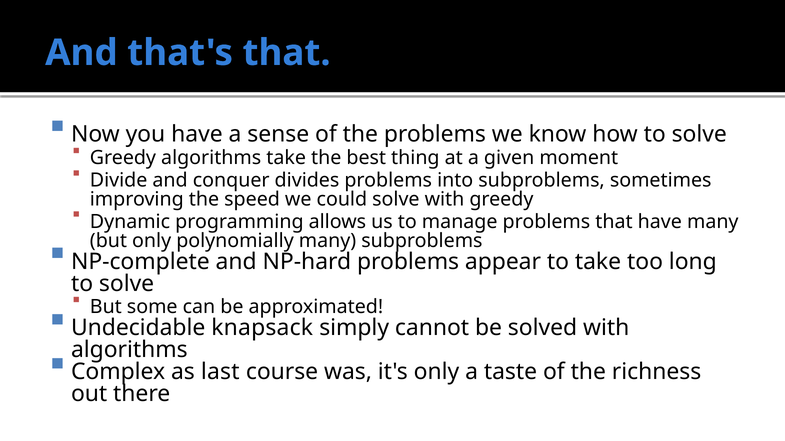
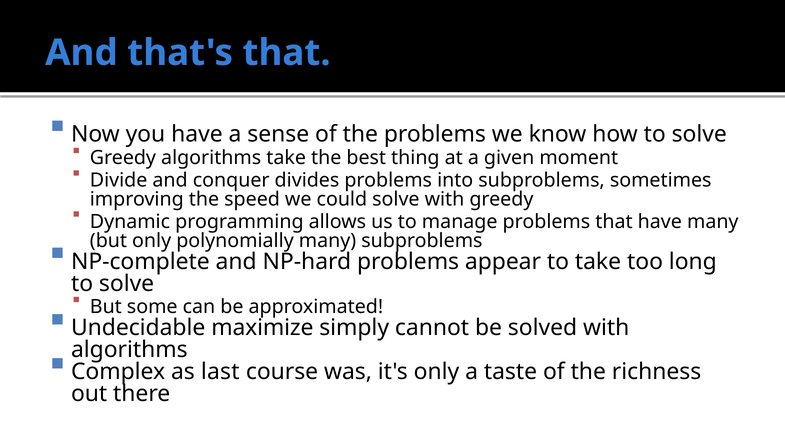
knapsack: knapsack -> maximize (262, 328)
